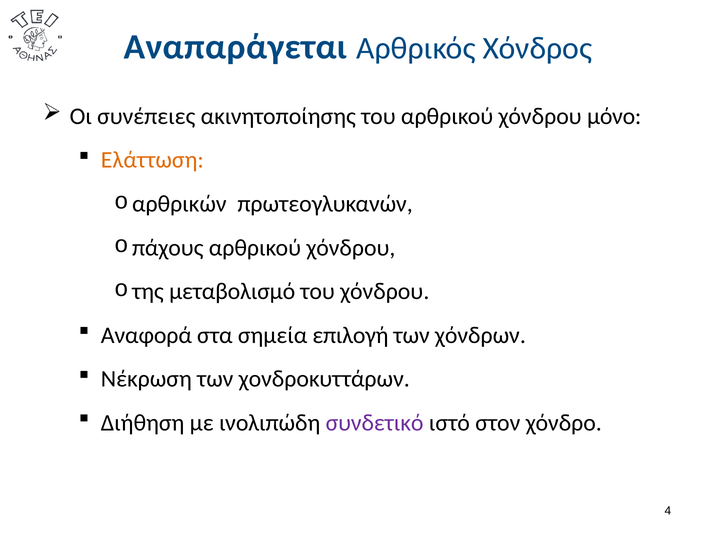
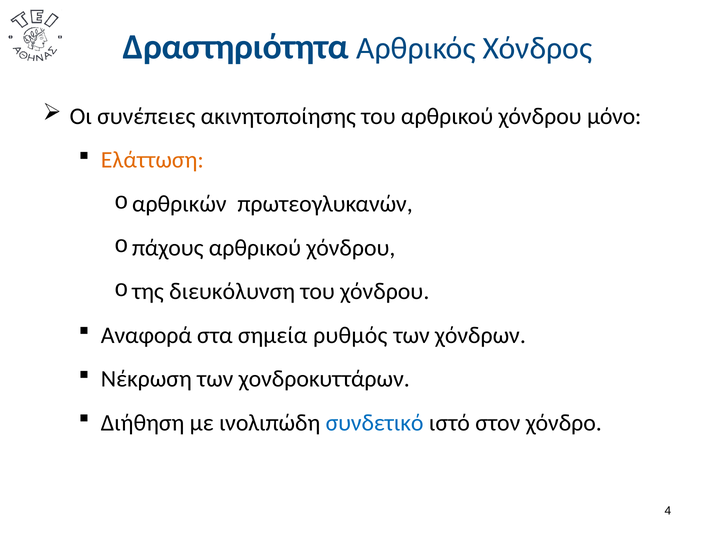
Αναπαράγεται: Αναπαράγεται -> Δραστηριότητα (236, 47)
μεταβολισμό: μεταβολισμό -> διευκόλυνση (232, 292)
επιλογή: επιλογή -> ρυθμός (350, 336)
συνδετικό colour: purple -> blue (375, 423)
